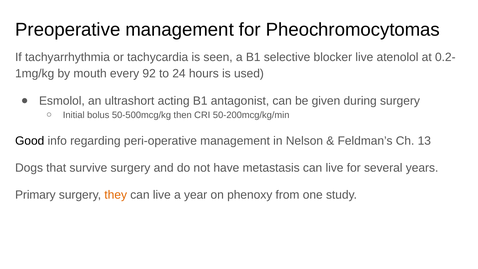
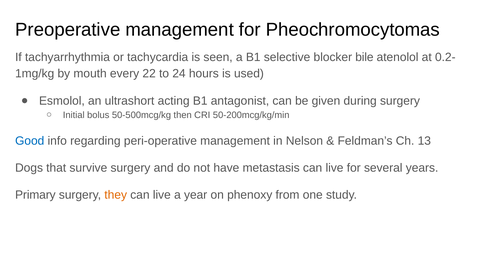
blocker live: live -> bile (364, 57)
92: 92 -> 22 (149, 74)
Good colour: black -> blue (30, 141)
